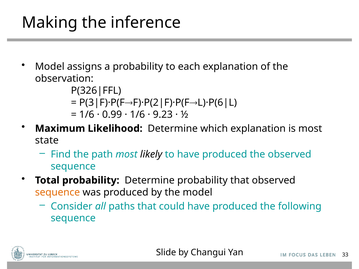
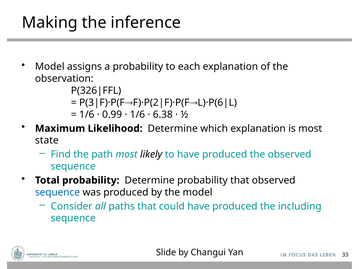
9.23: 9.23 -> 6.38 (163, 115)
sequence colour: orange -> blue (57, 192)
following: following -> including (300, 206)
